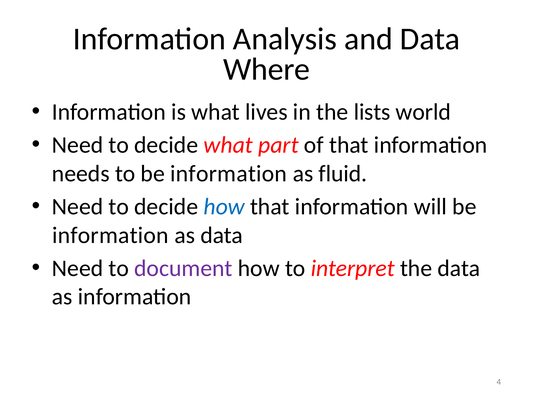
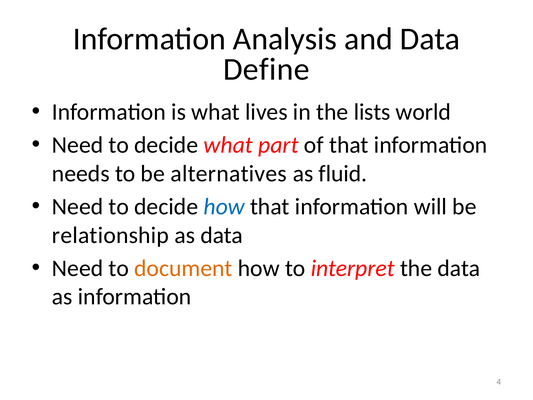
Where: Where -> Define (266, 69)
to be information: information -> alternatives (229, 173)
information: information -> relationship (110, 235)
document colour: purple -> orange (183, 268)
